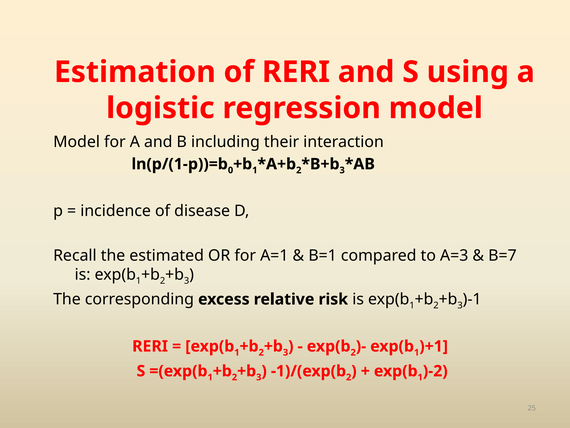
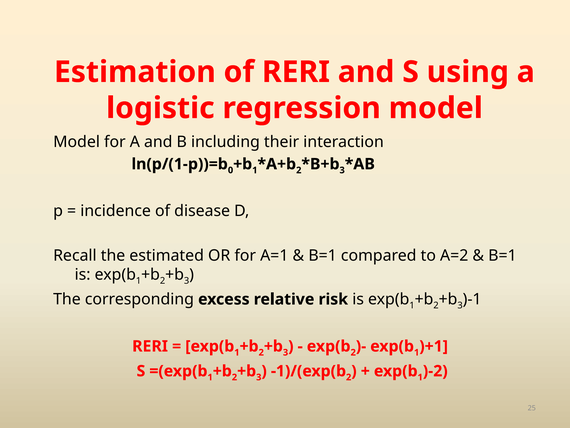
A=3: A=3 -> A=2 (454, 255)
B=7: B=7 -> B=1 (502, 255)
